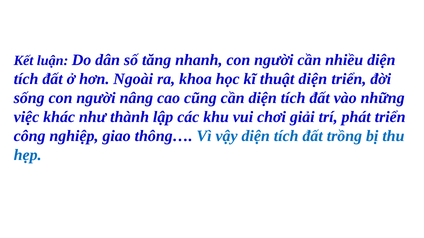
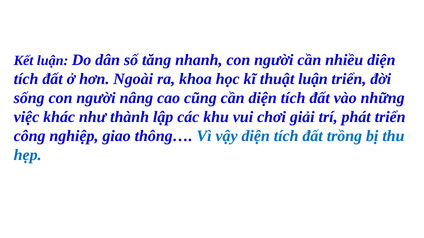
thuật diện: diện -> luận (313, 79)
